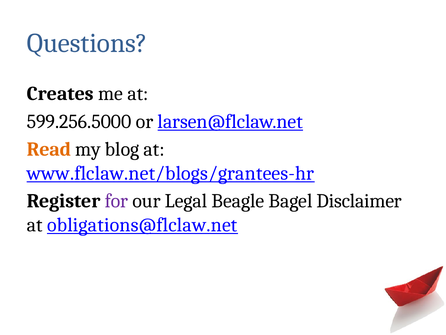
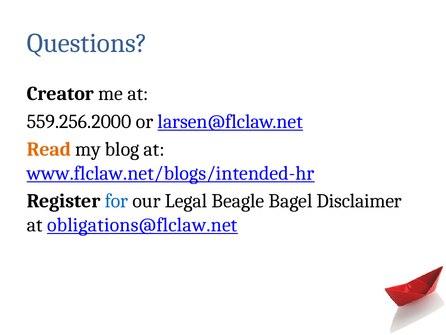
Creates: Creates -> Creator (60, 94)
599.256.5000: 599.256.5000 -> 559.256.2000 (79, 121)
www.flclaw.net/blogs/grantees-hr: www.flclaw.net/blogs/grantees-hr -> www.flclaw.net/blogs/intended-hr (171, 173)
for colour: purple -> blue (116, 201)
